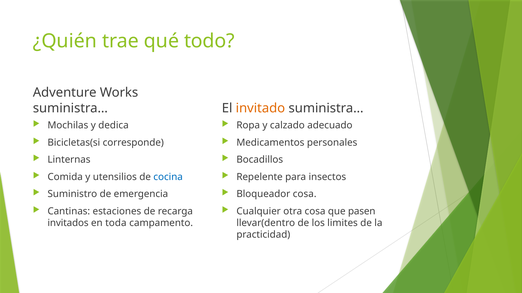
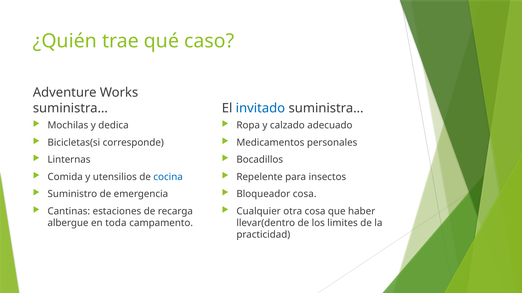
todo: todo -> caso (209, 41)
invitado colour: orange -> blue (260, 108)
pasen: pasen -> haber (362, 212)
invitados: invitados -> albergue (68, 223)
